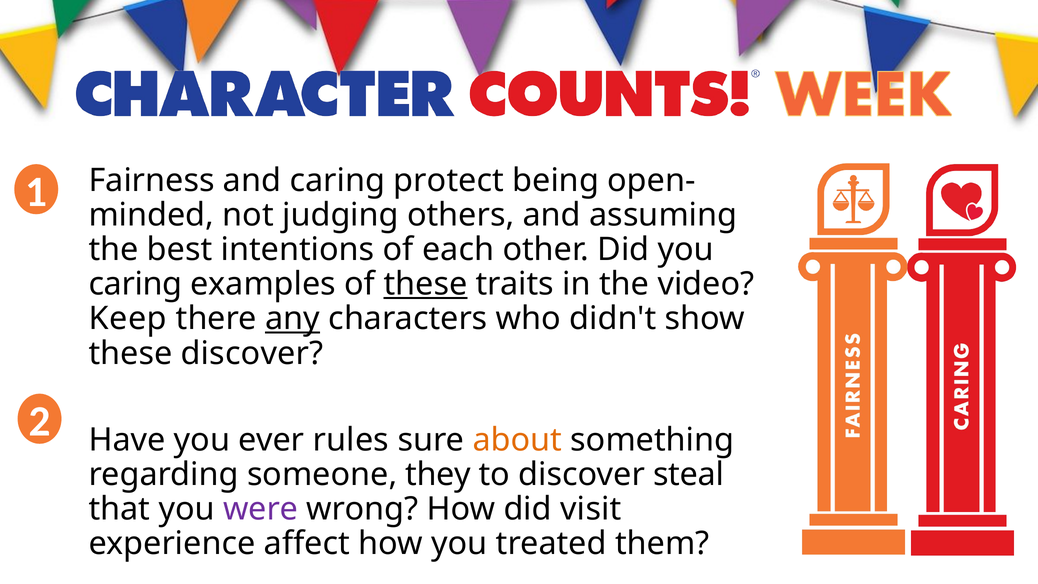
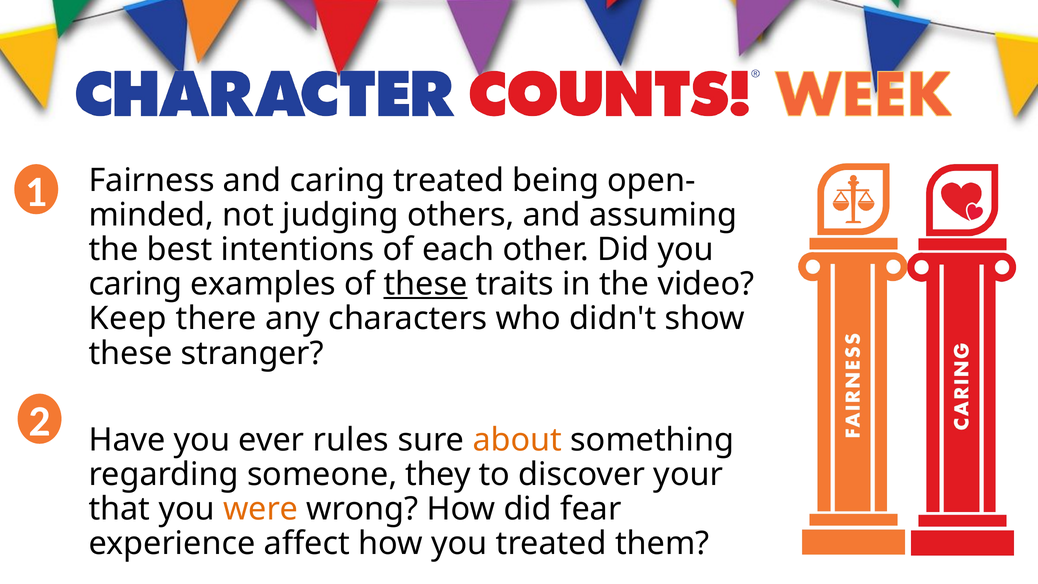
caring protect: protect -> treated (449, 180)
any underline: present -> none (293, 319)
these discover: discover -> stranger (252, 353)
steal: steal -> your (688, 474)
were colour: purple -> orange (261, 509)
visit: visit -> fear (591, 509)
